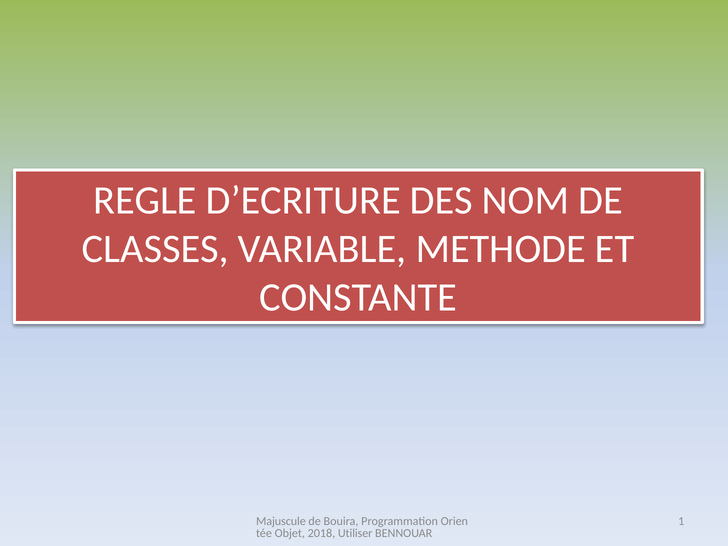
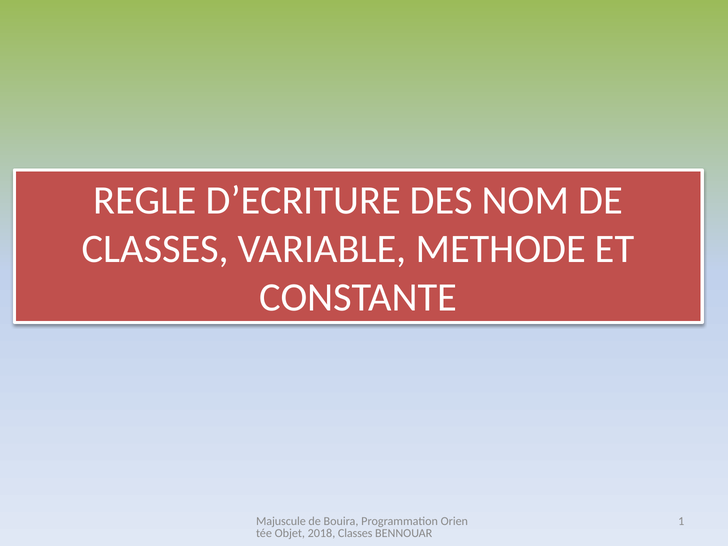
2018 Utiliser: Utiliser -> Classes (355, 533)
